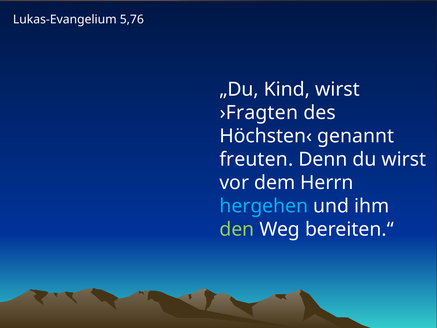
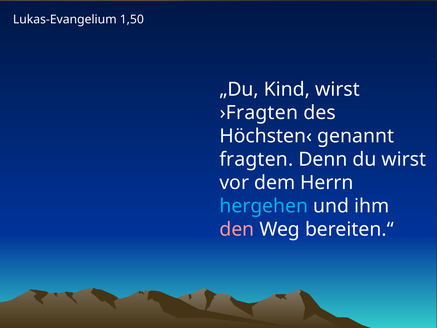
5,76: 5,76 -> 1,50 (132, 19)
freuten: freuten -> fragten (256, 159)
den colour: light green -> pink (237, 229)
